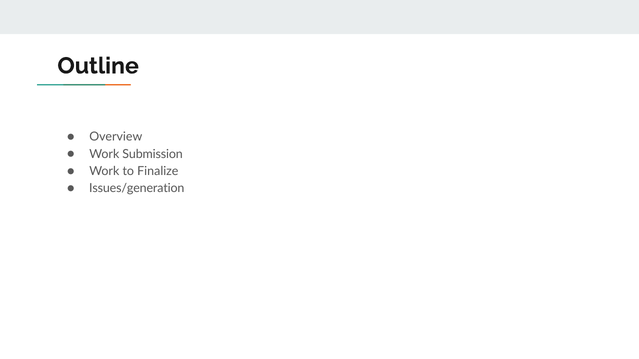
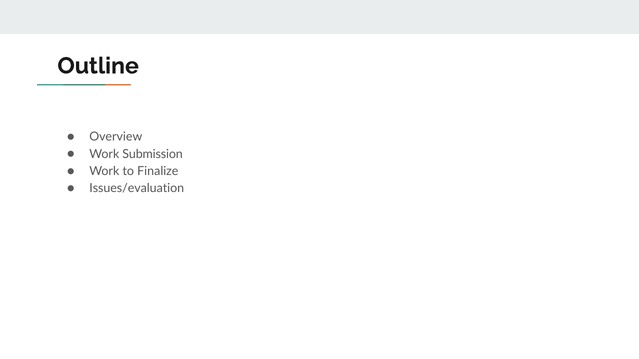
Issues/generation: Issues/generation -> Issues/evaluation (137, 188)
